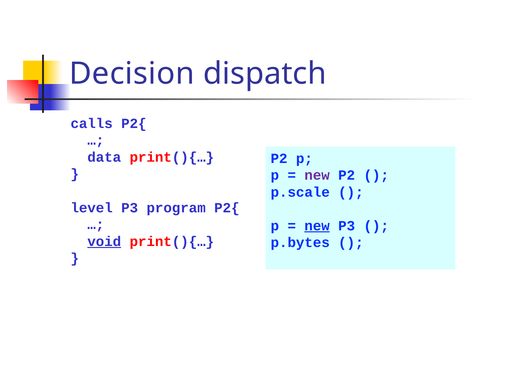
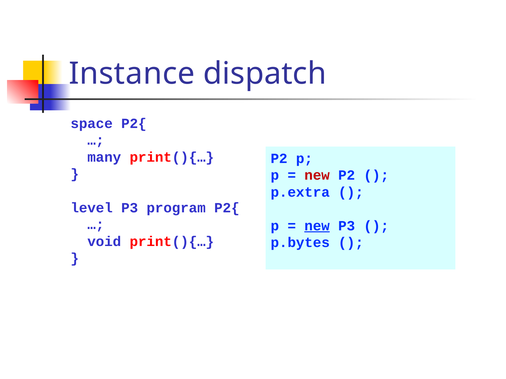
Decision: Decision -> Instance (132, 74)
calls: calls -> space (92, 124)
data: data -> many (104, 157)
new colour: purple -> red (317, 175)
p.scale: p.scale -> p.extra (300, 192)
void underline: present -> none (104, 242)
